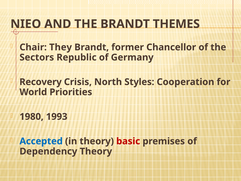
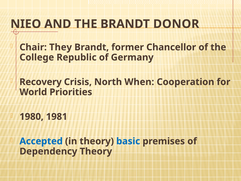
THEMES: THEMES -> DONOR (176, 24)
Sectors: Sectors -> College (37, 57)
Styles: Styles -> When (139, 82)
1993: 1993 -> 1981 (57, 116)
basic colour: red -> blue (128, 141)
